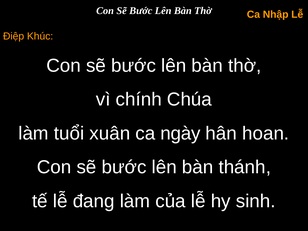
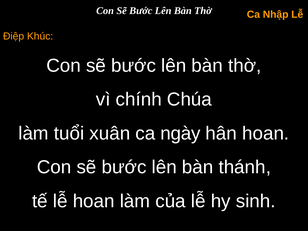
lễ đang: đang -> hoan (94, 201)
